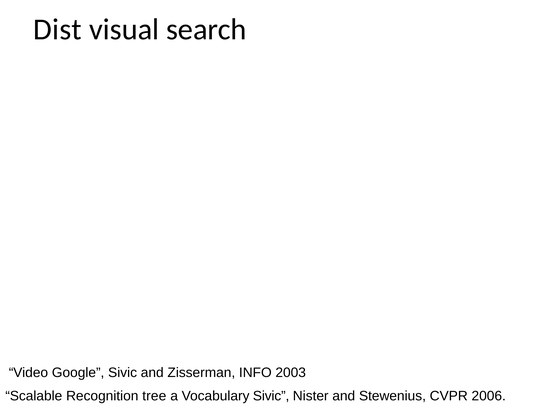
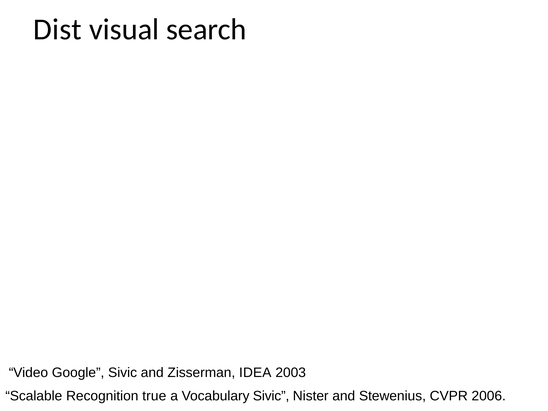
INFO: INFO -> IDEA (255, 373)
tree: tree -> true (154, 396)
